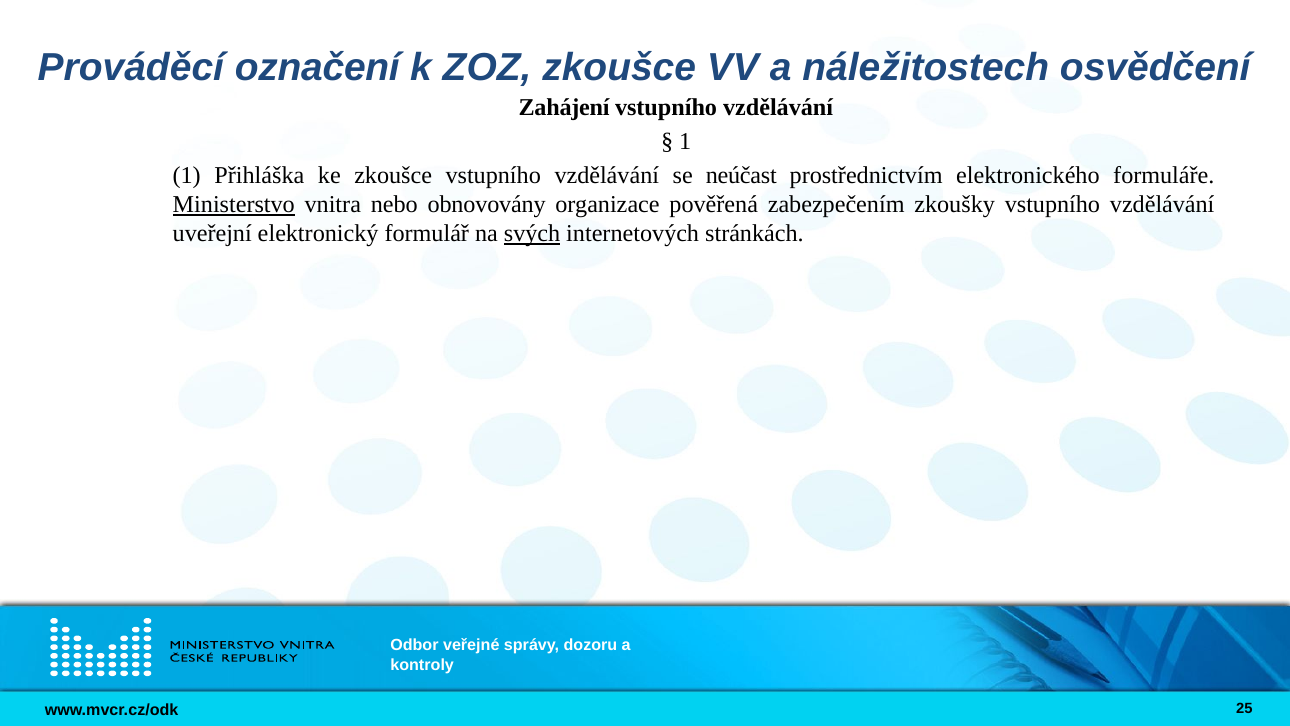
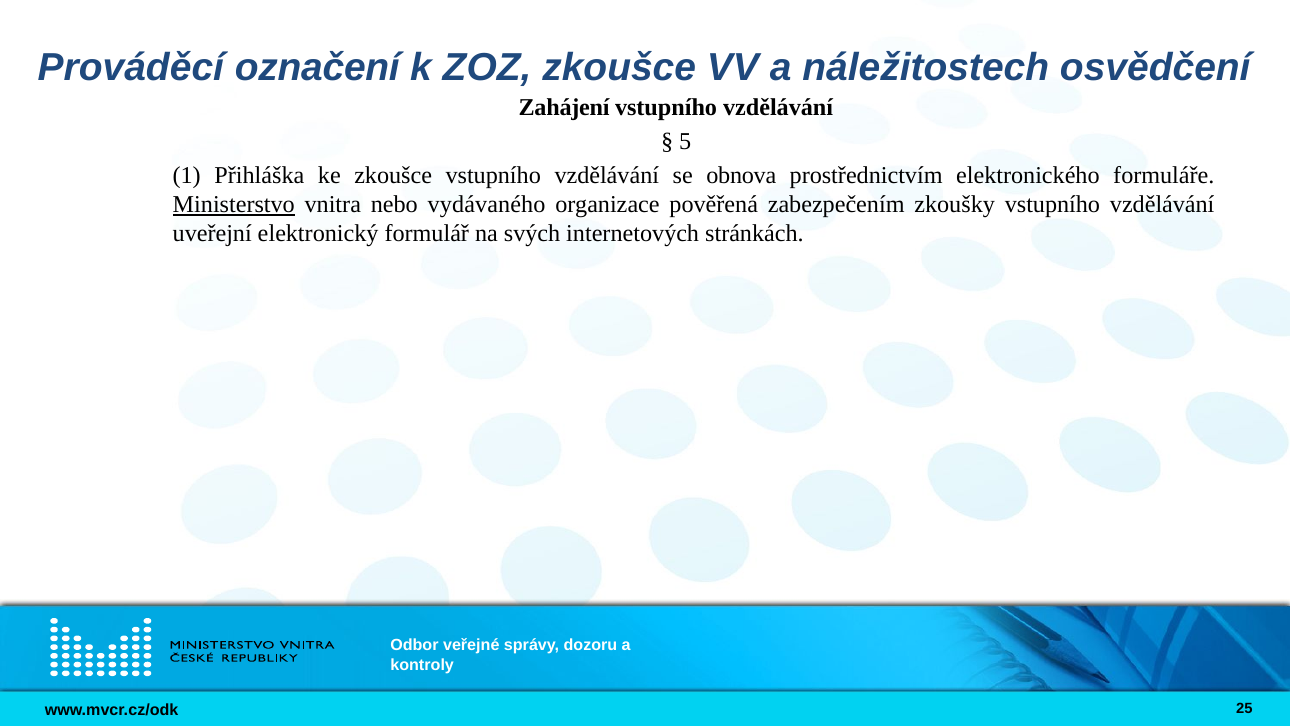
1: 1 -> 5 (685, 141)
neúčast: neúčast -> obnova (741, 175)
obnovovány: obnovovány -> vydávaného (487, 204)
svých underline: present -> none (532, 233)
